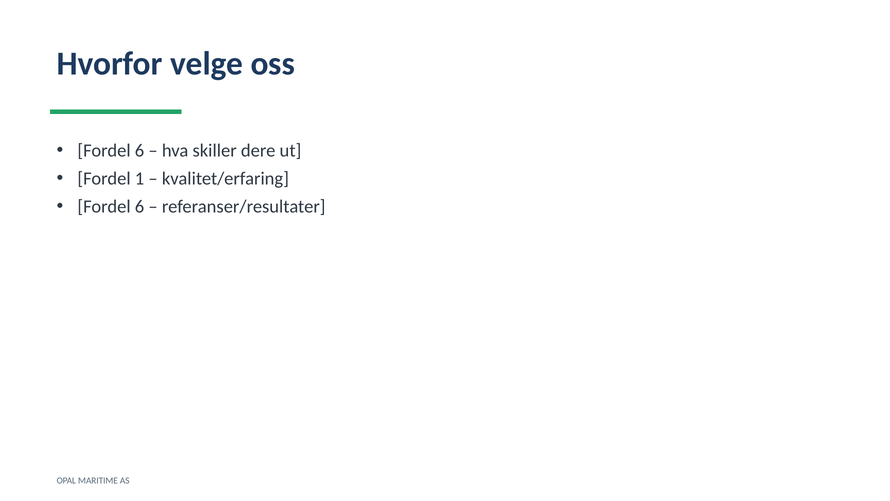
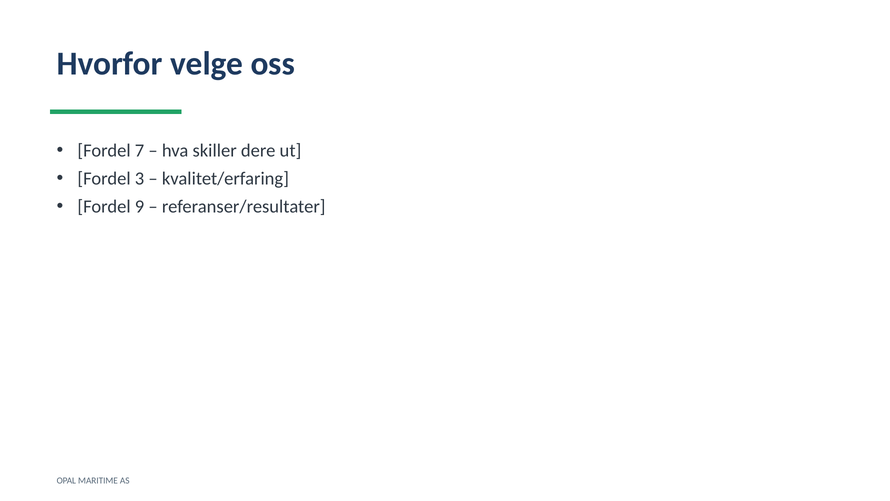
6: 6 -> 7 (140, 151)
1: 1 -> 3 (140, 179)
6: 6 -> 9 (140, 206)
